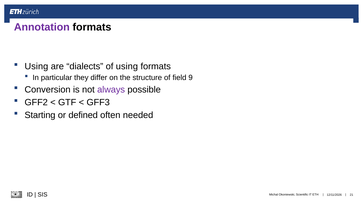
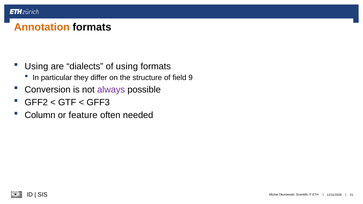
Annotation colour: purple -> orange (42, 27)
Starting: Starting -> Column (40, 115)
defined: defined -> feature (83, 115)
